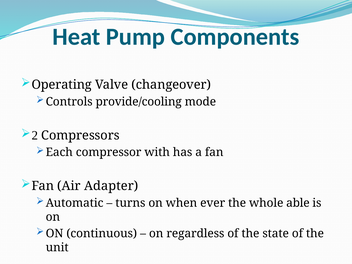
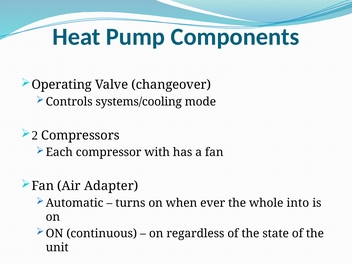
provide/cooling: provide/cooling -> systems/cooling (139, 102)
able: able -> into (298, 203)
